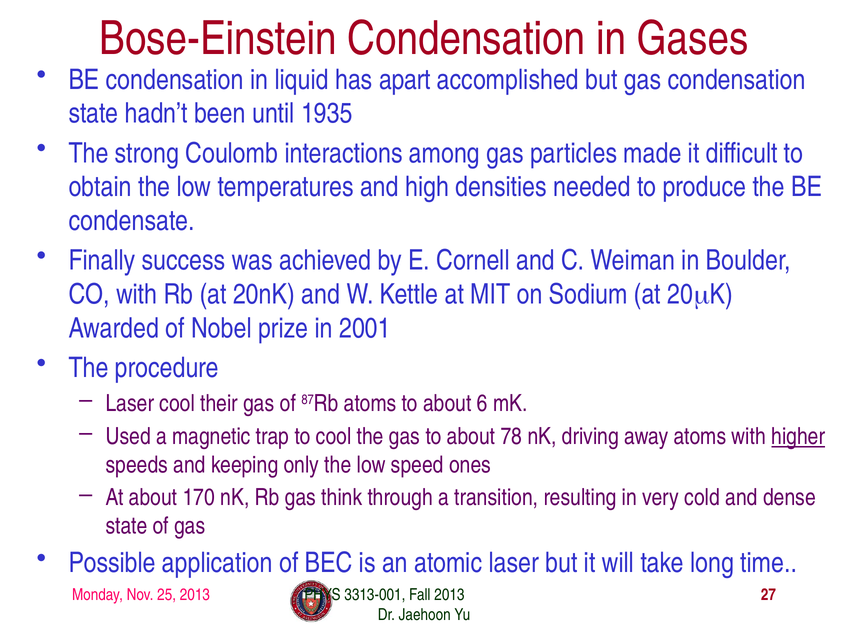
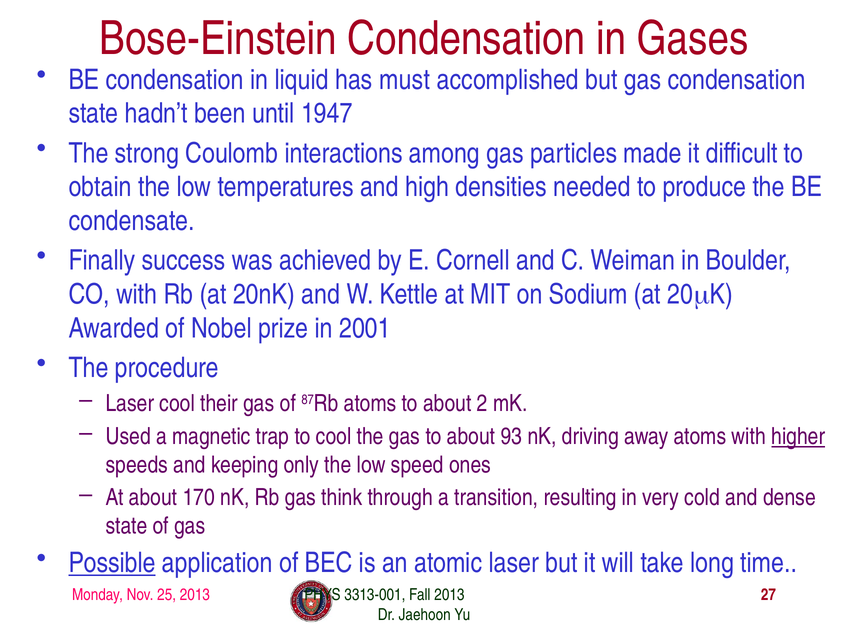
apart: apart -> must (405, 80)
1935: 1935 -> 1947 (327, 114)
6: 6 -> 2 (482, 403)
78: 78 -> 93 (511, 436)
Possible underline: none -> present (112, 563)
